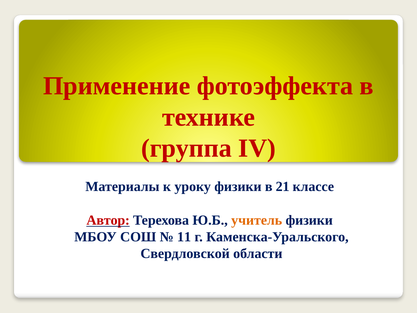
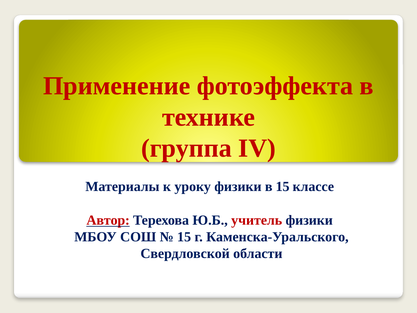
в 21: 21 -> 15 (283, 187)
учитель colour: orange -> red (257, 220)
11: 11 -> 15 (184, 237)
